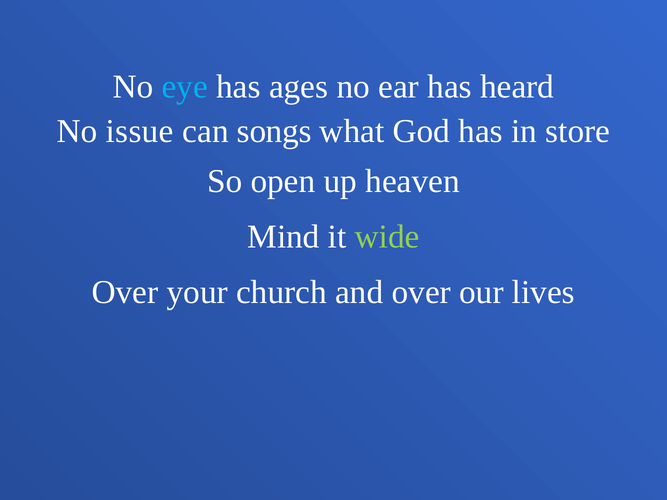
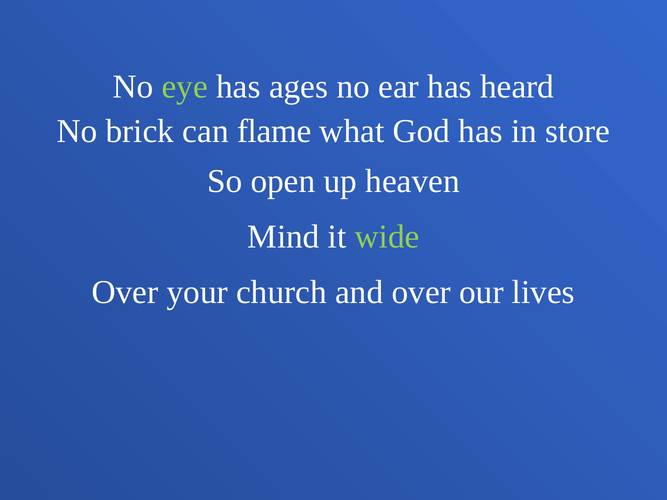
eye colour: light blue -> light green (185, 87)
issue: issue -> brick (140, 131)
songs: songs -> flame (274, 131)
